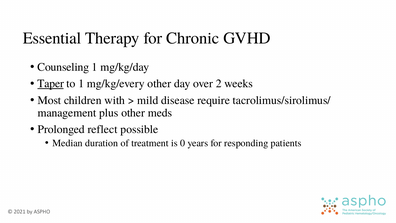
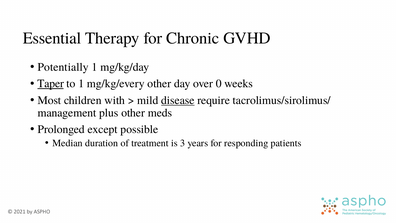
Counseling: Counseling -> Potentially (63, 67)
2: 2 -> 0 (219, 84)
disease underline: none -> present (178, 100)
reflect: reflect -> except (103, 129)
0: 0 -> 3 (183, 143)
